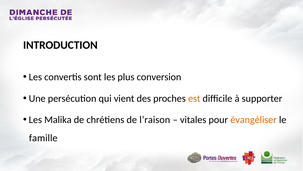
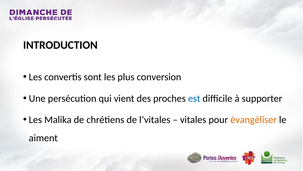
est colour: orange -> blue (194, 98)
l’raison: l’raison -> l’vitales (155, 119)
famille: famille -> aiment (43, 138)
